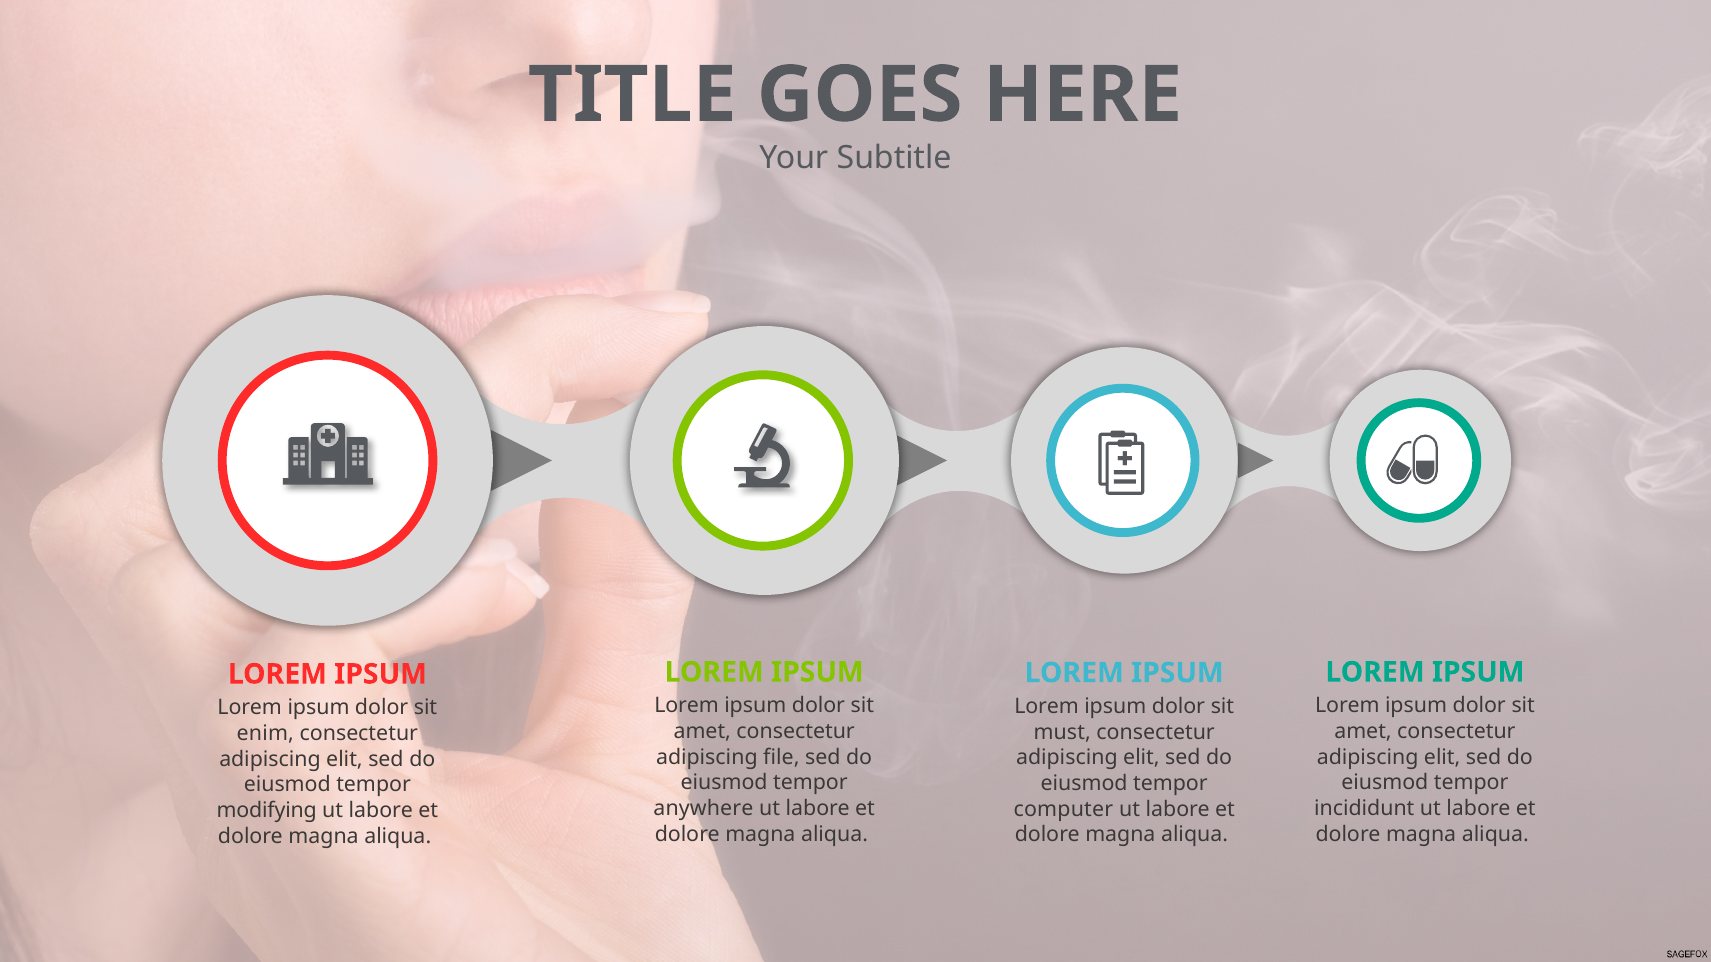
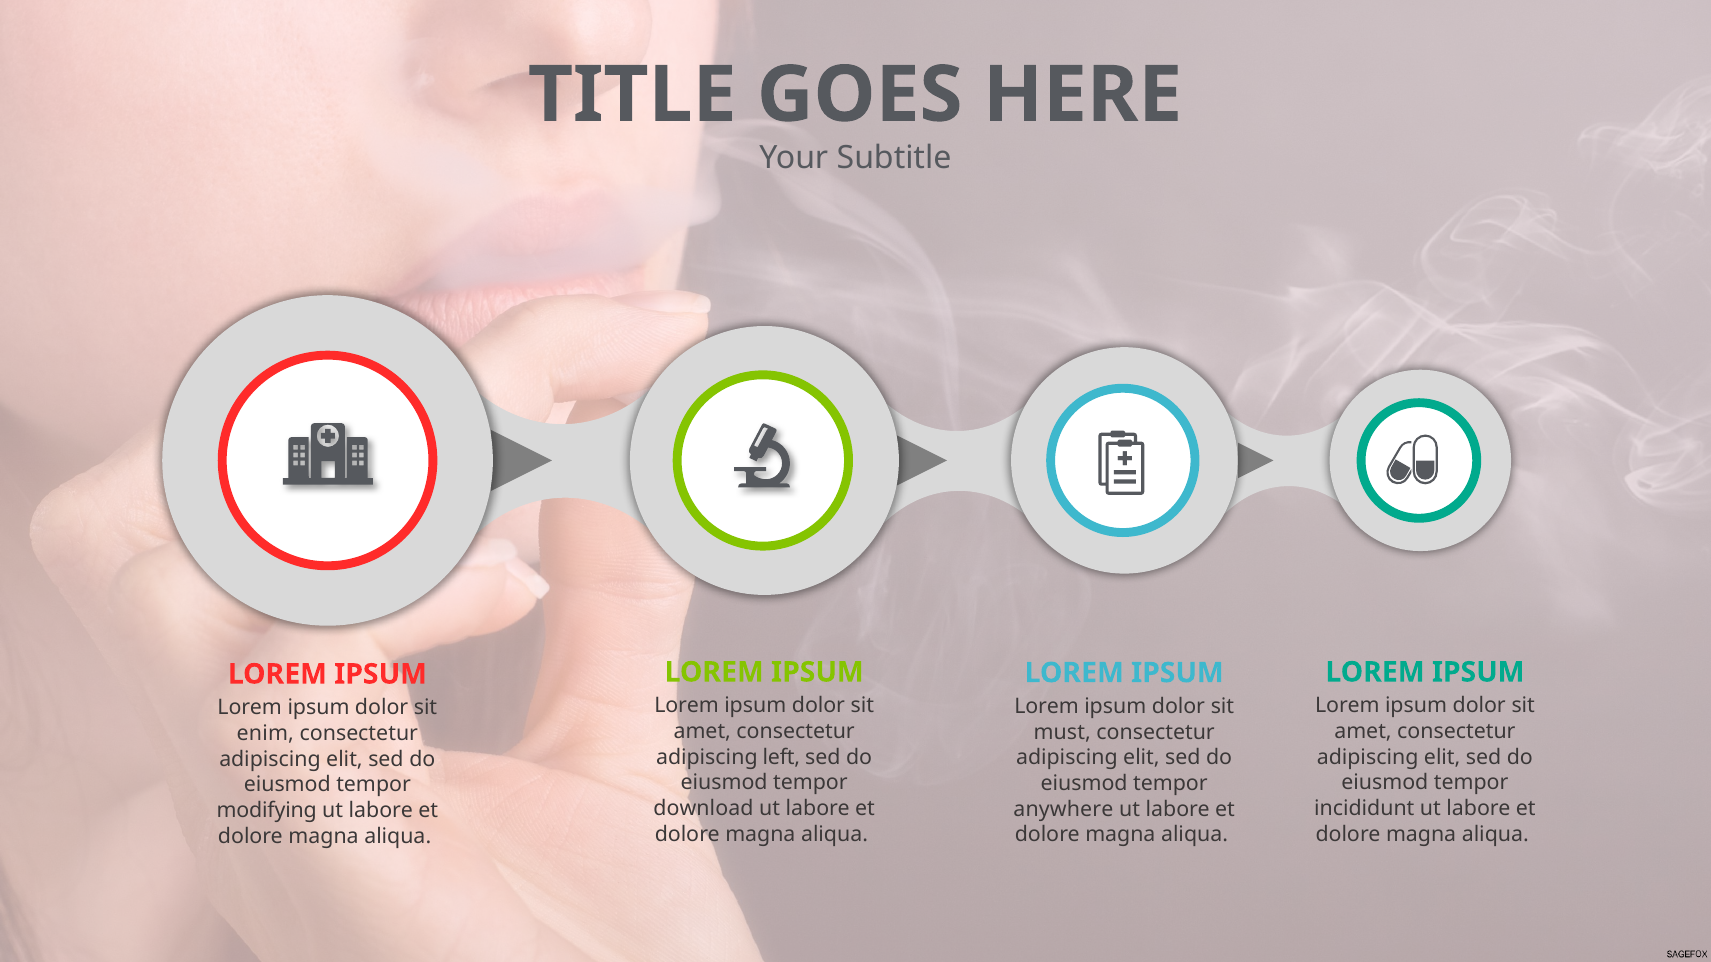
file: file -> left (781, 757)
anywhere: anywhere -> download (703, 809)
computer: computer -> anywhere (1063, 810)
